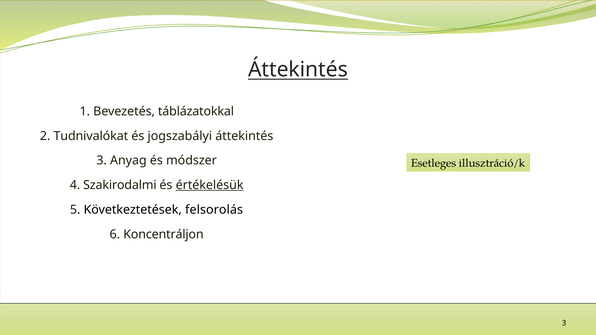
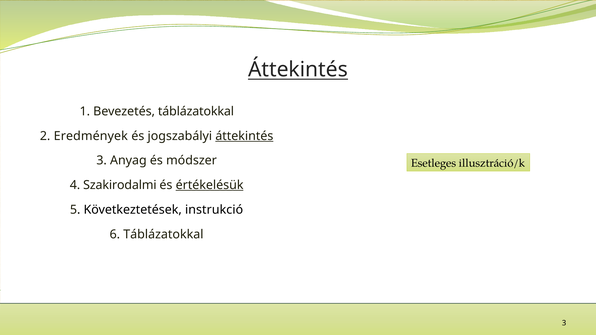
Tudnivalókat: Tudnivalókat -> Eredmények (91, 136)
áttekintés underline: none -> present (244, 136)
felsorolás: felsorolás -> instrukció (214, 210)
6 Koncentráljon: Koncentráljon -> Táblázatokkal (163, 234)
